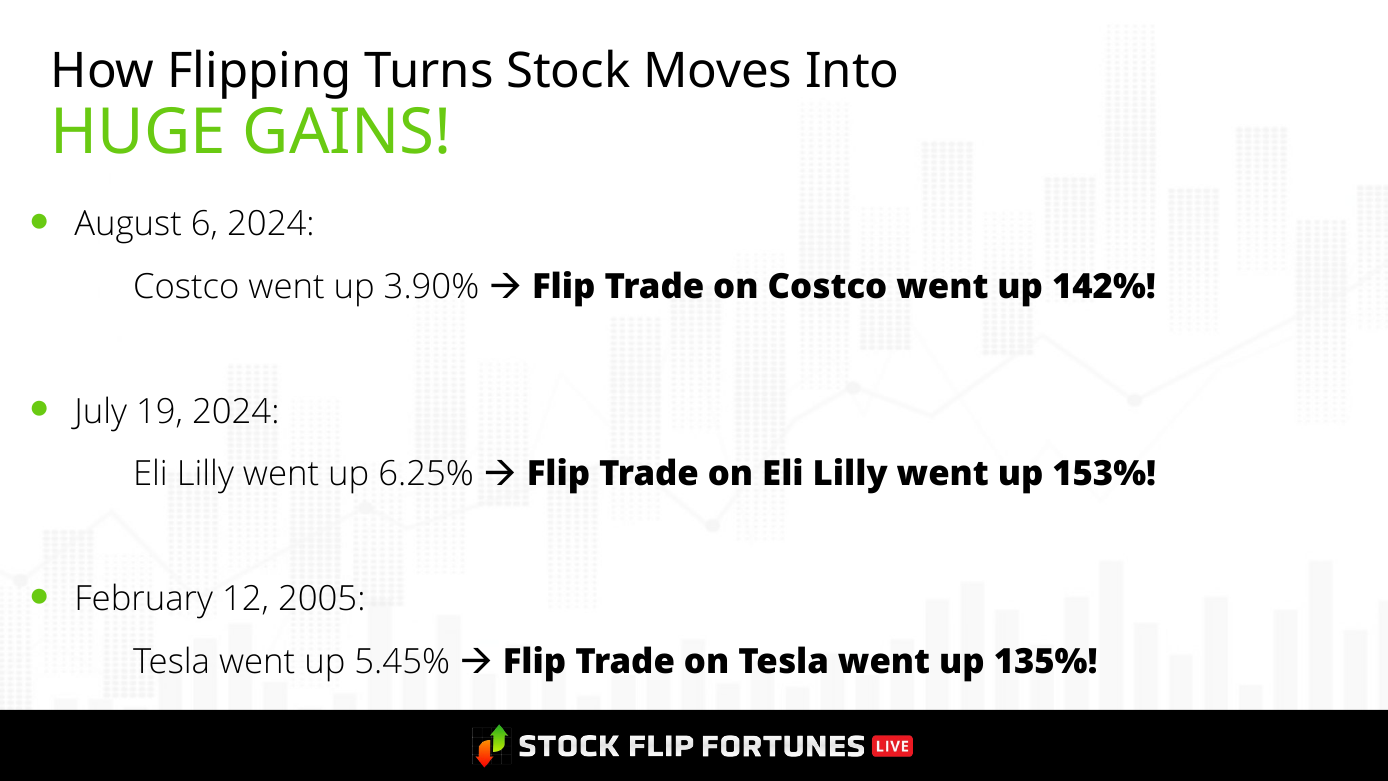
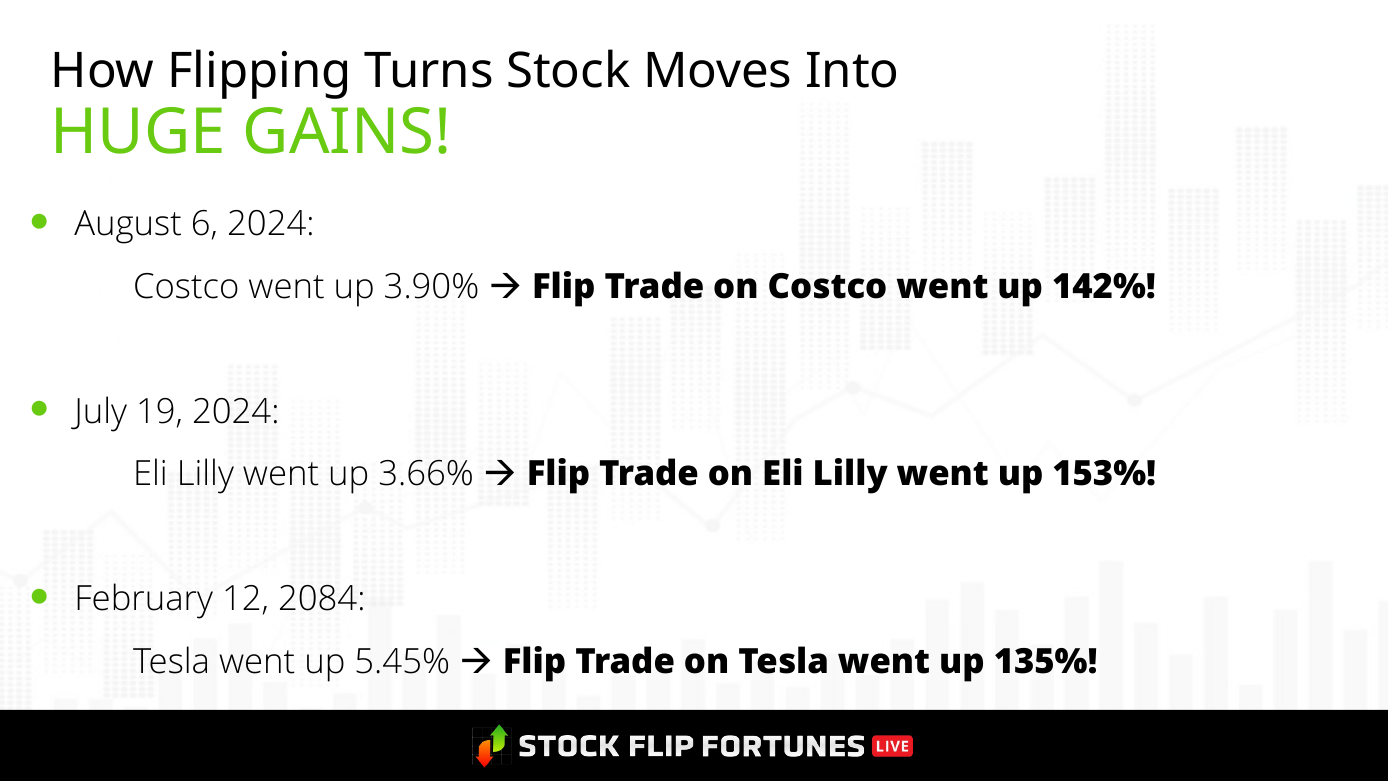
6.25%: 6.25% -> 3.66% (426, 474)
2005: 2005 -> 2084 (322, 599)
